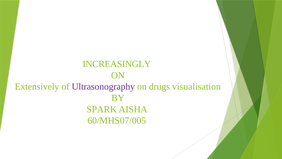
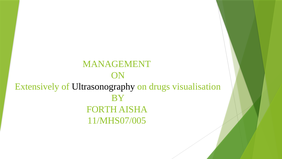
INCREASINGLY: INCREASINGLY -> MANAGEMENT (117, 64)
Ultrasonography colour: purple -> black (103, 86)
SPARK: SPARK -> FORTH (102, 109)
60/MHS07/005: 60/MHS07/005 -> 11/MHS07/005 (117, 120)
